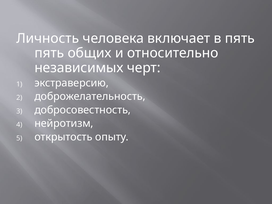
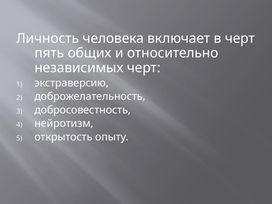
в пять: пять -> черт (240, 38)
